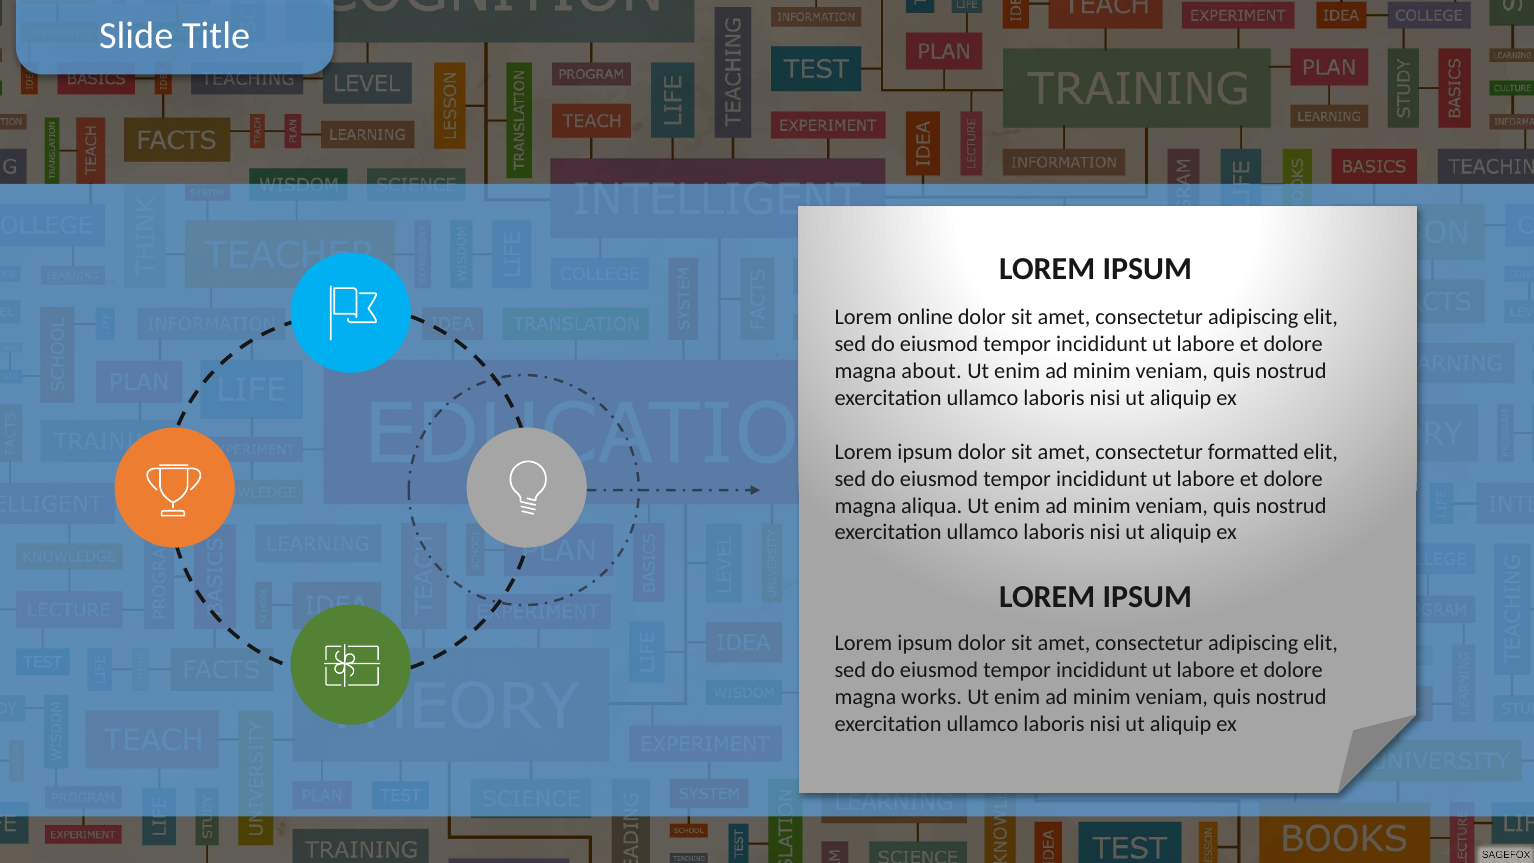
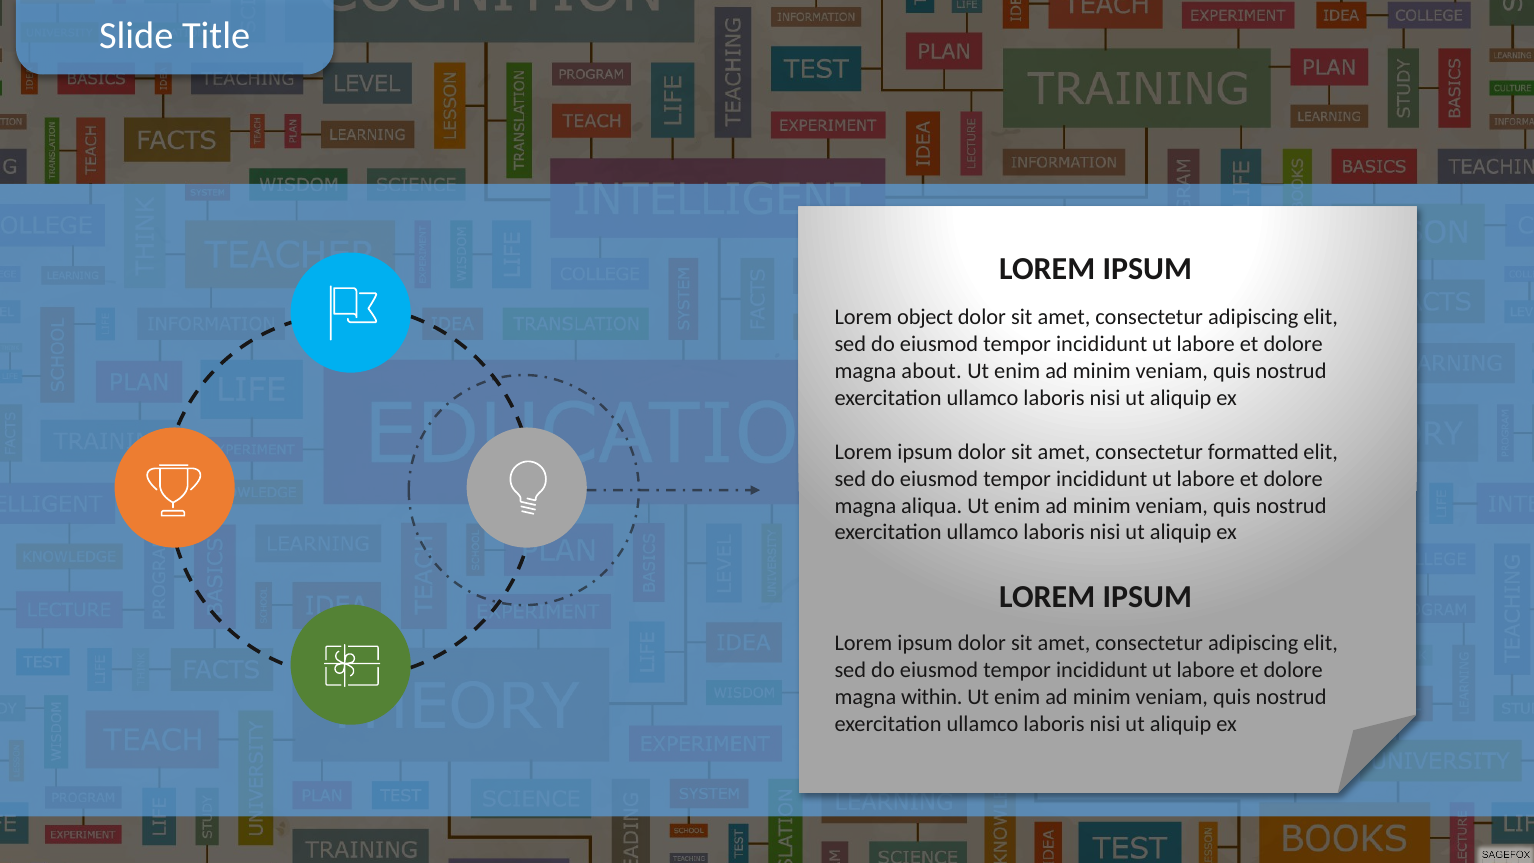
online: online -> object (925, 318)
works: works -> within (932, 697)
